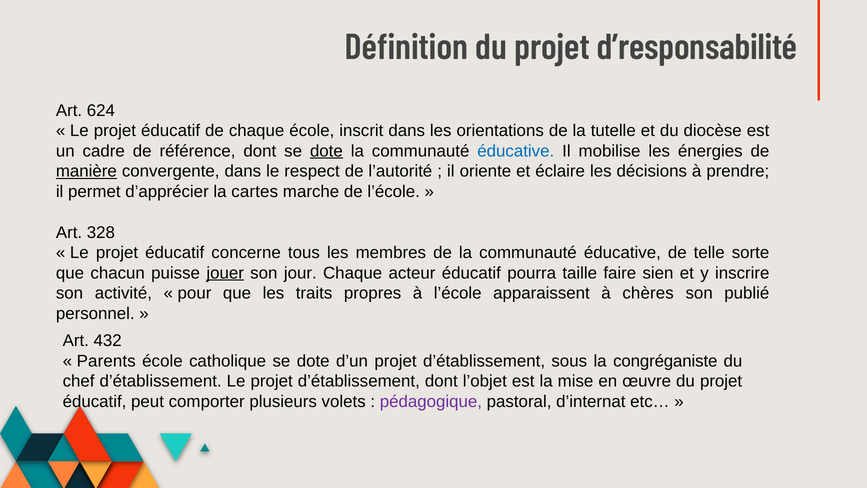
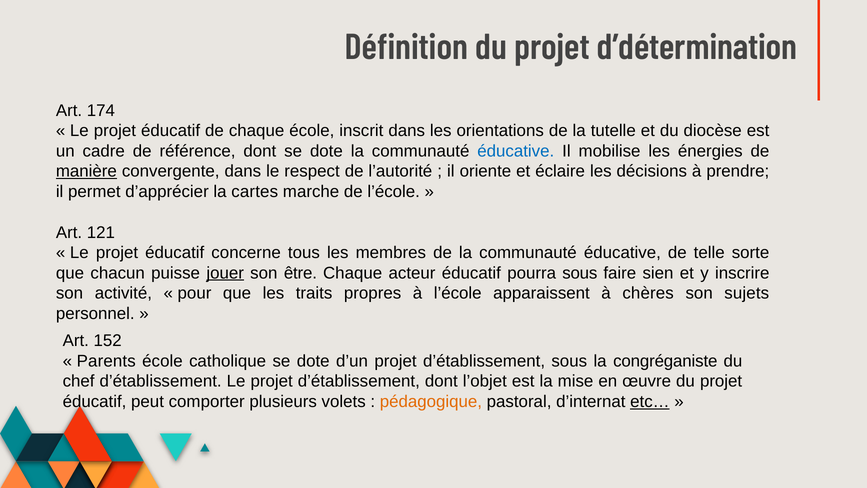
d’responsabilité: d’responsabilité -> d’détermination (697, 48)
624: 624 -> 174 (101, 110)
dote underline: present -> none (326, 151)
328: 328 -> 121 (101, 232)
jour: jour -> être (300, 273)
pourra taille: taille -> sous (580, 273)
publié: publié -> sujets (747, 293)
432: 432 -> 152 (108, 341)
pédagogique colour: purple -> orange (431, 401)
etc… underline: none -> present (650, 401)
